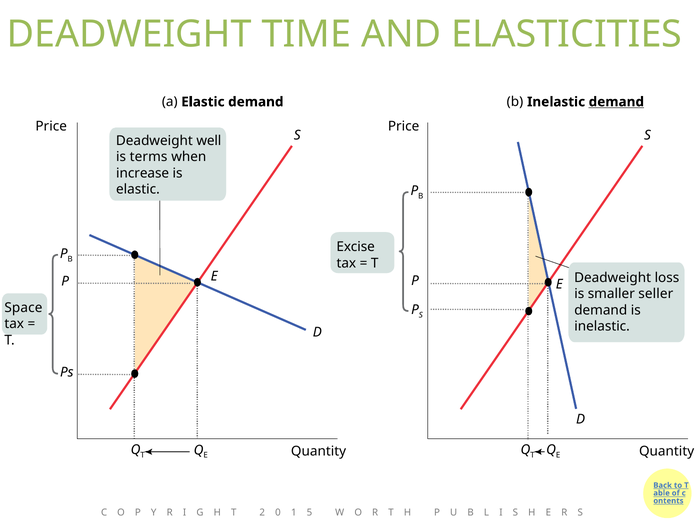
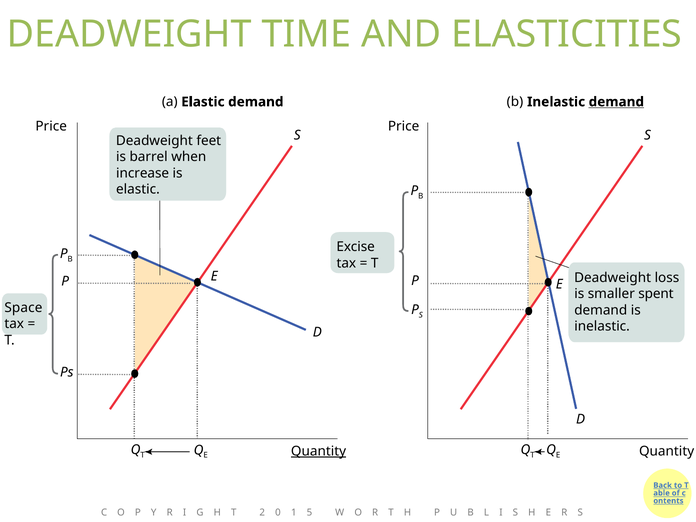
well: well -> feet (209, 141)
terms: terms -> barrel (149, 157)
seller: seller -> spent (656, 294)
Quantity underline: none -> present (319, 451)
